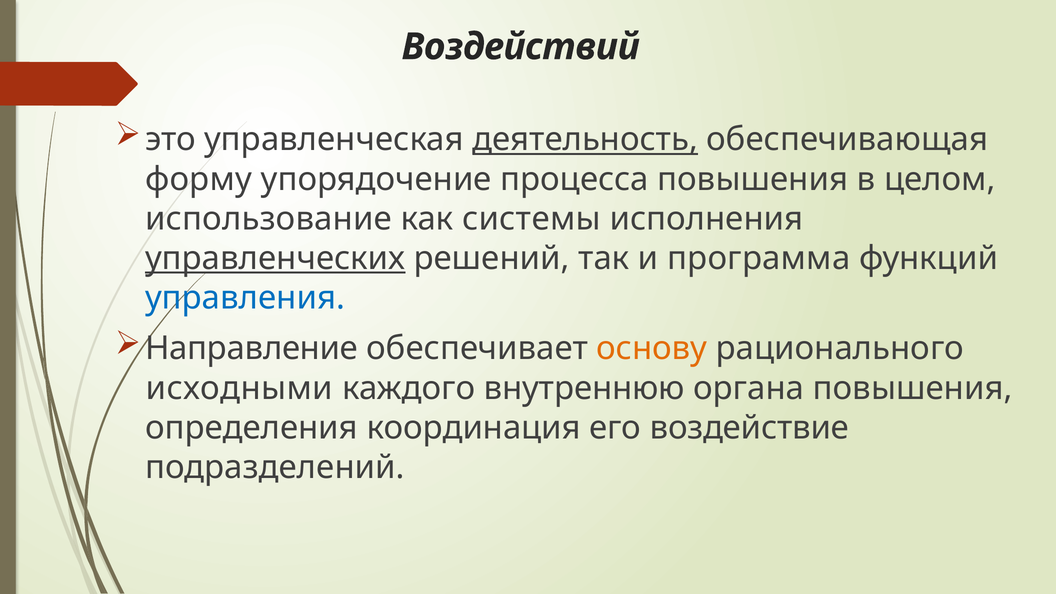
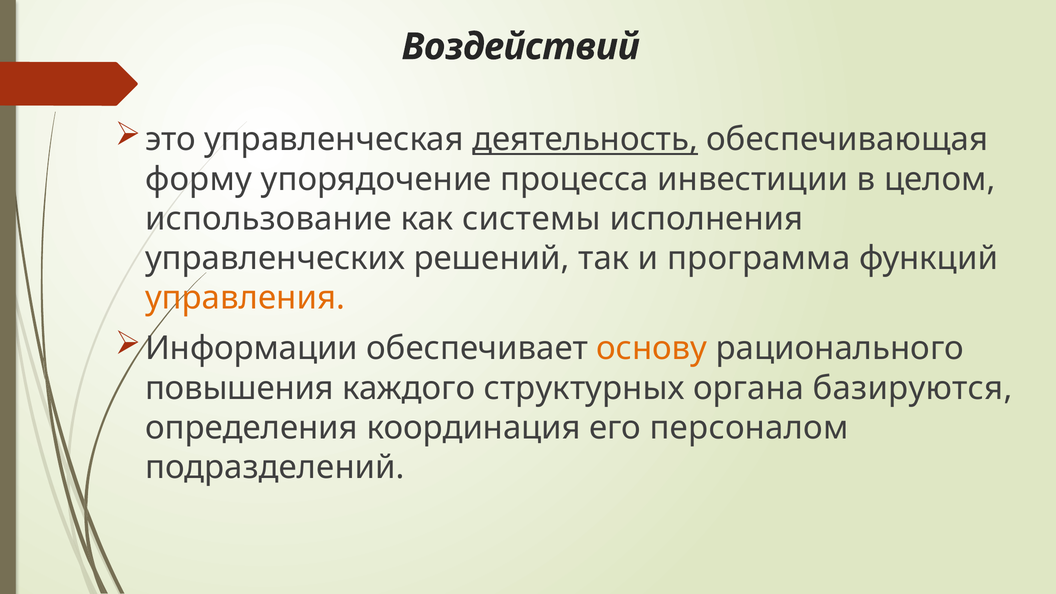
процесса повышения: повышения -> инвестиции (753, 179)
управленческих underline: present -> none (275, 258)
управления colour: blue -> orange (245, 298)
Направление: Направление -> Информации (252, 349)
исходными: исходными -> повышения (240, 388)
внутреннюю: внутреннюю -> структурных (584, 388)
органа повышения: повышения -> базируются (913, 388)
воздействие: воздействие -> персоналом (749, 428)
